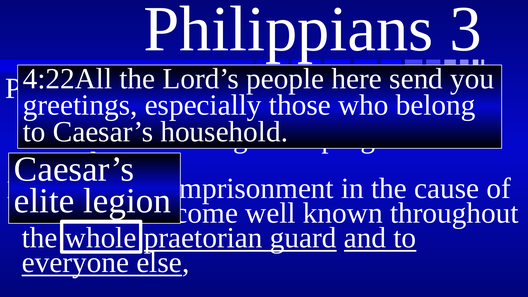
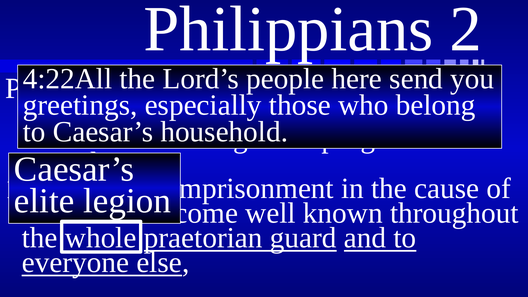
3: 3 -> 2 (466, 29)
